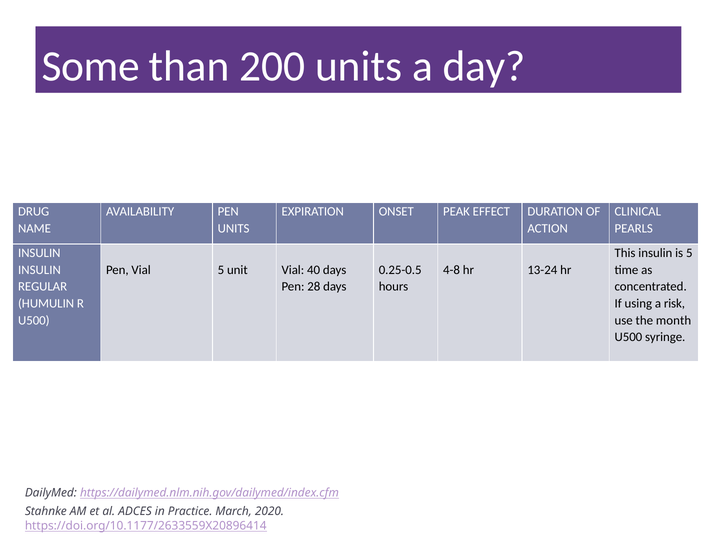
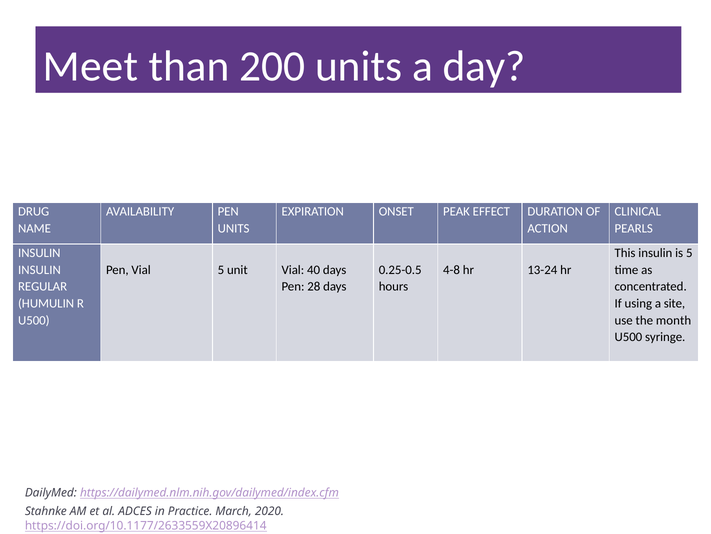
Some: Some -> Meet (90, 66)
risk: risk -> site (674, 303)
